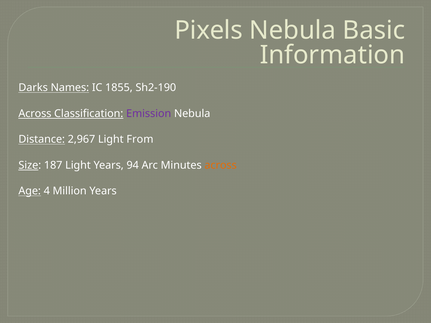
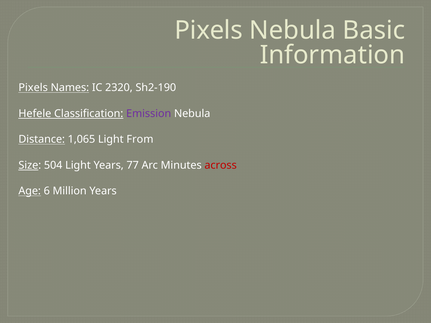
Darks: Darks -> Pixels (33, 88)
1855: 1855 -> 2320 (119, 88)
Across: Across -> Hefele (35, 114)
2,967: 2,967 -> 1,065 (81, 139)
187: 187 -> 504 (53, 165)
94: 94 -> 77 (133, 165)
across colour: orange -> red (221, 165)
4: 4 -> 6 (47, 191)
